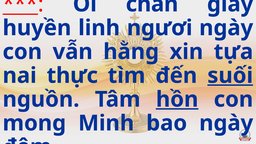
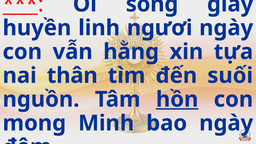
chan: chan -> sống (152, 4)
thực: thực -> thân (72, 76)
suối underline: present -> none (230, 76)
